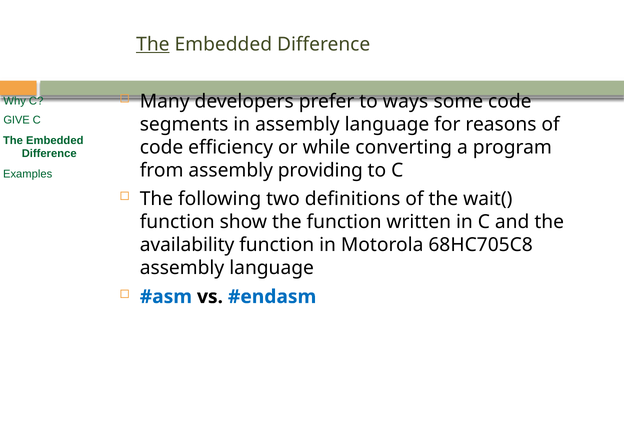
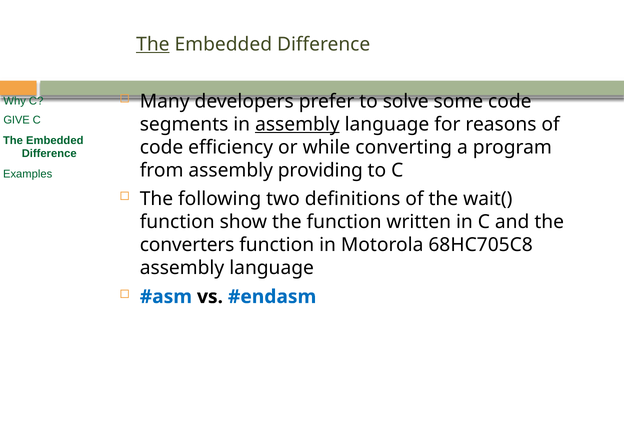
ways: ways -> solve (406, 101)
assembly underline: none -> present (297, 124)
availability: availability -> converters (187, 245)
